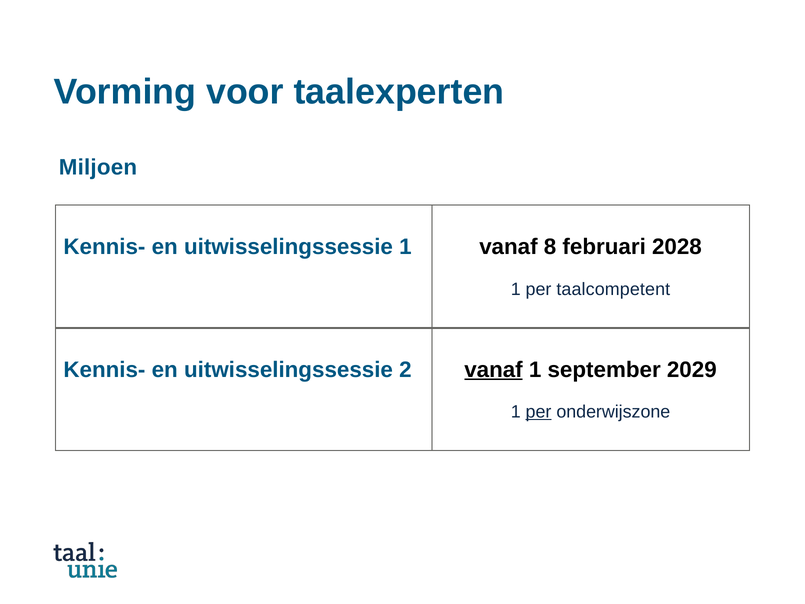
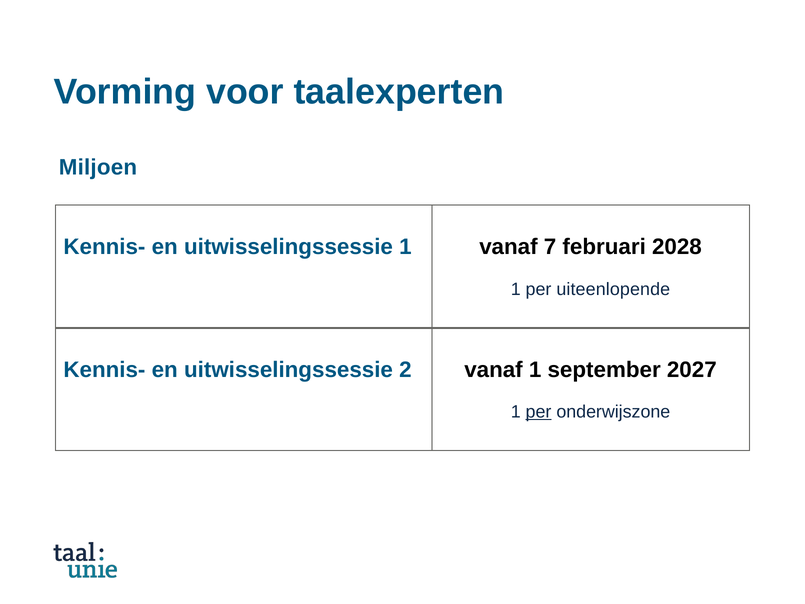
8: 8 -> 7 (550, 247)
taalcompetent: taalcompetent -> uiteenlopende (613, 289)
vanaf underline: present -> none (493, 370)
2029: 2029 -> 2027 (692, 370)
